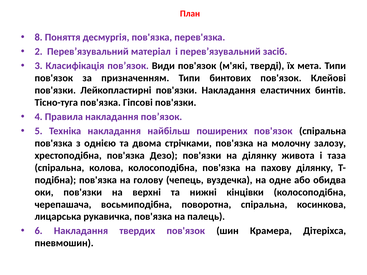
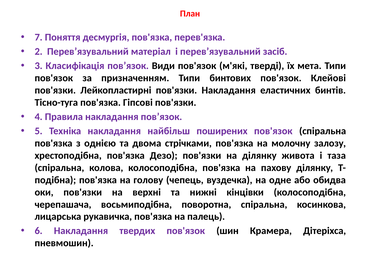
8: 8 -> 7 (39, 37)
